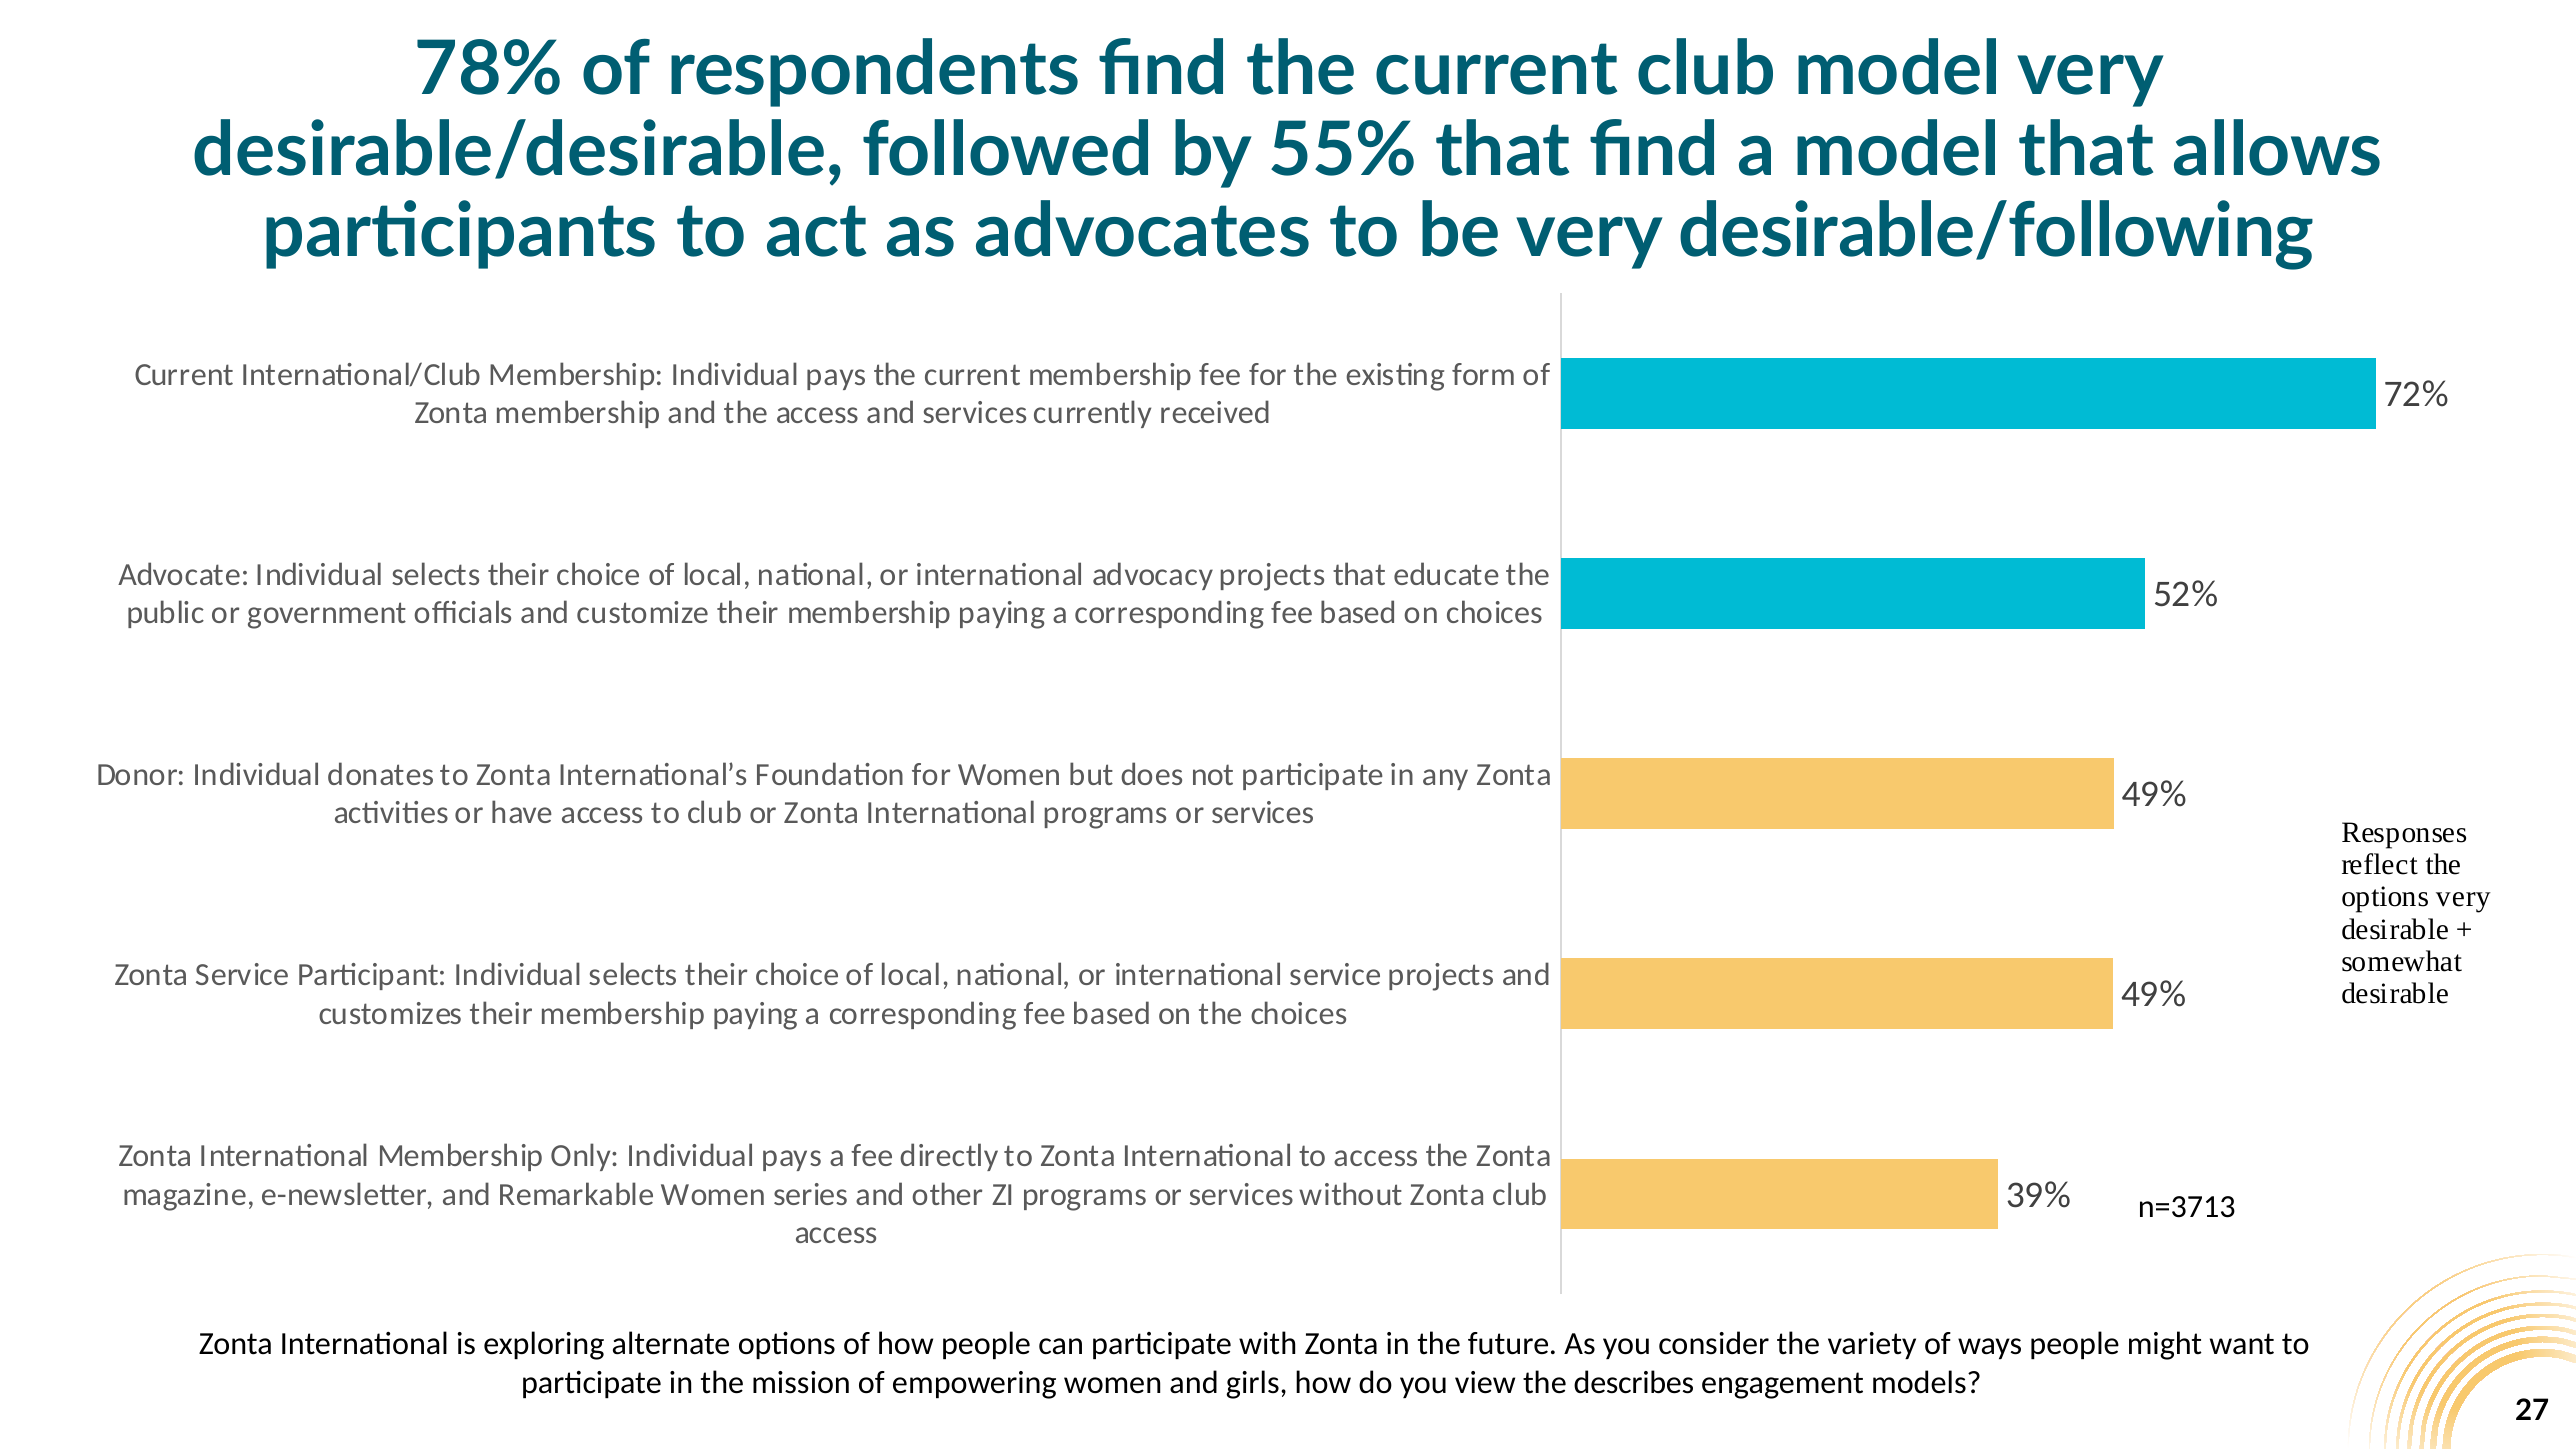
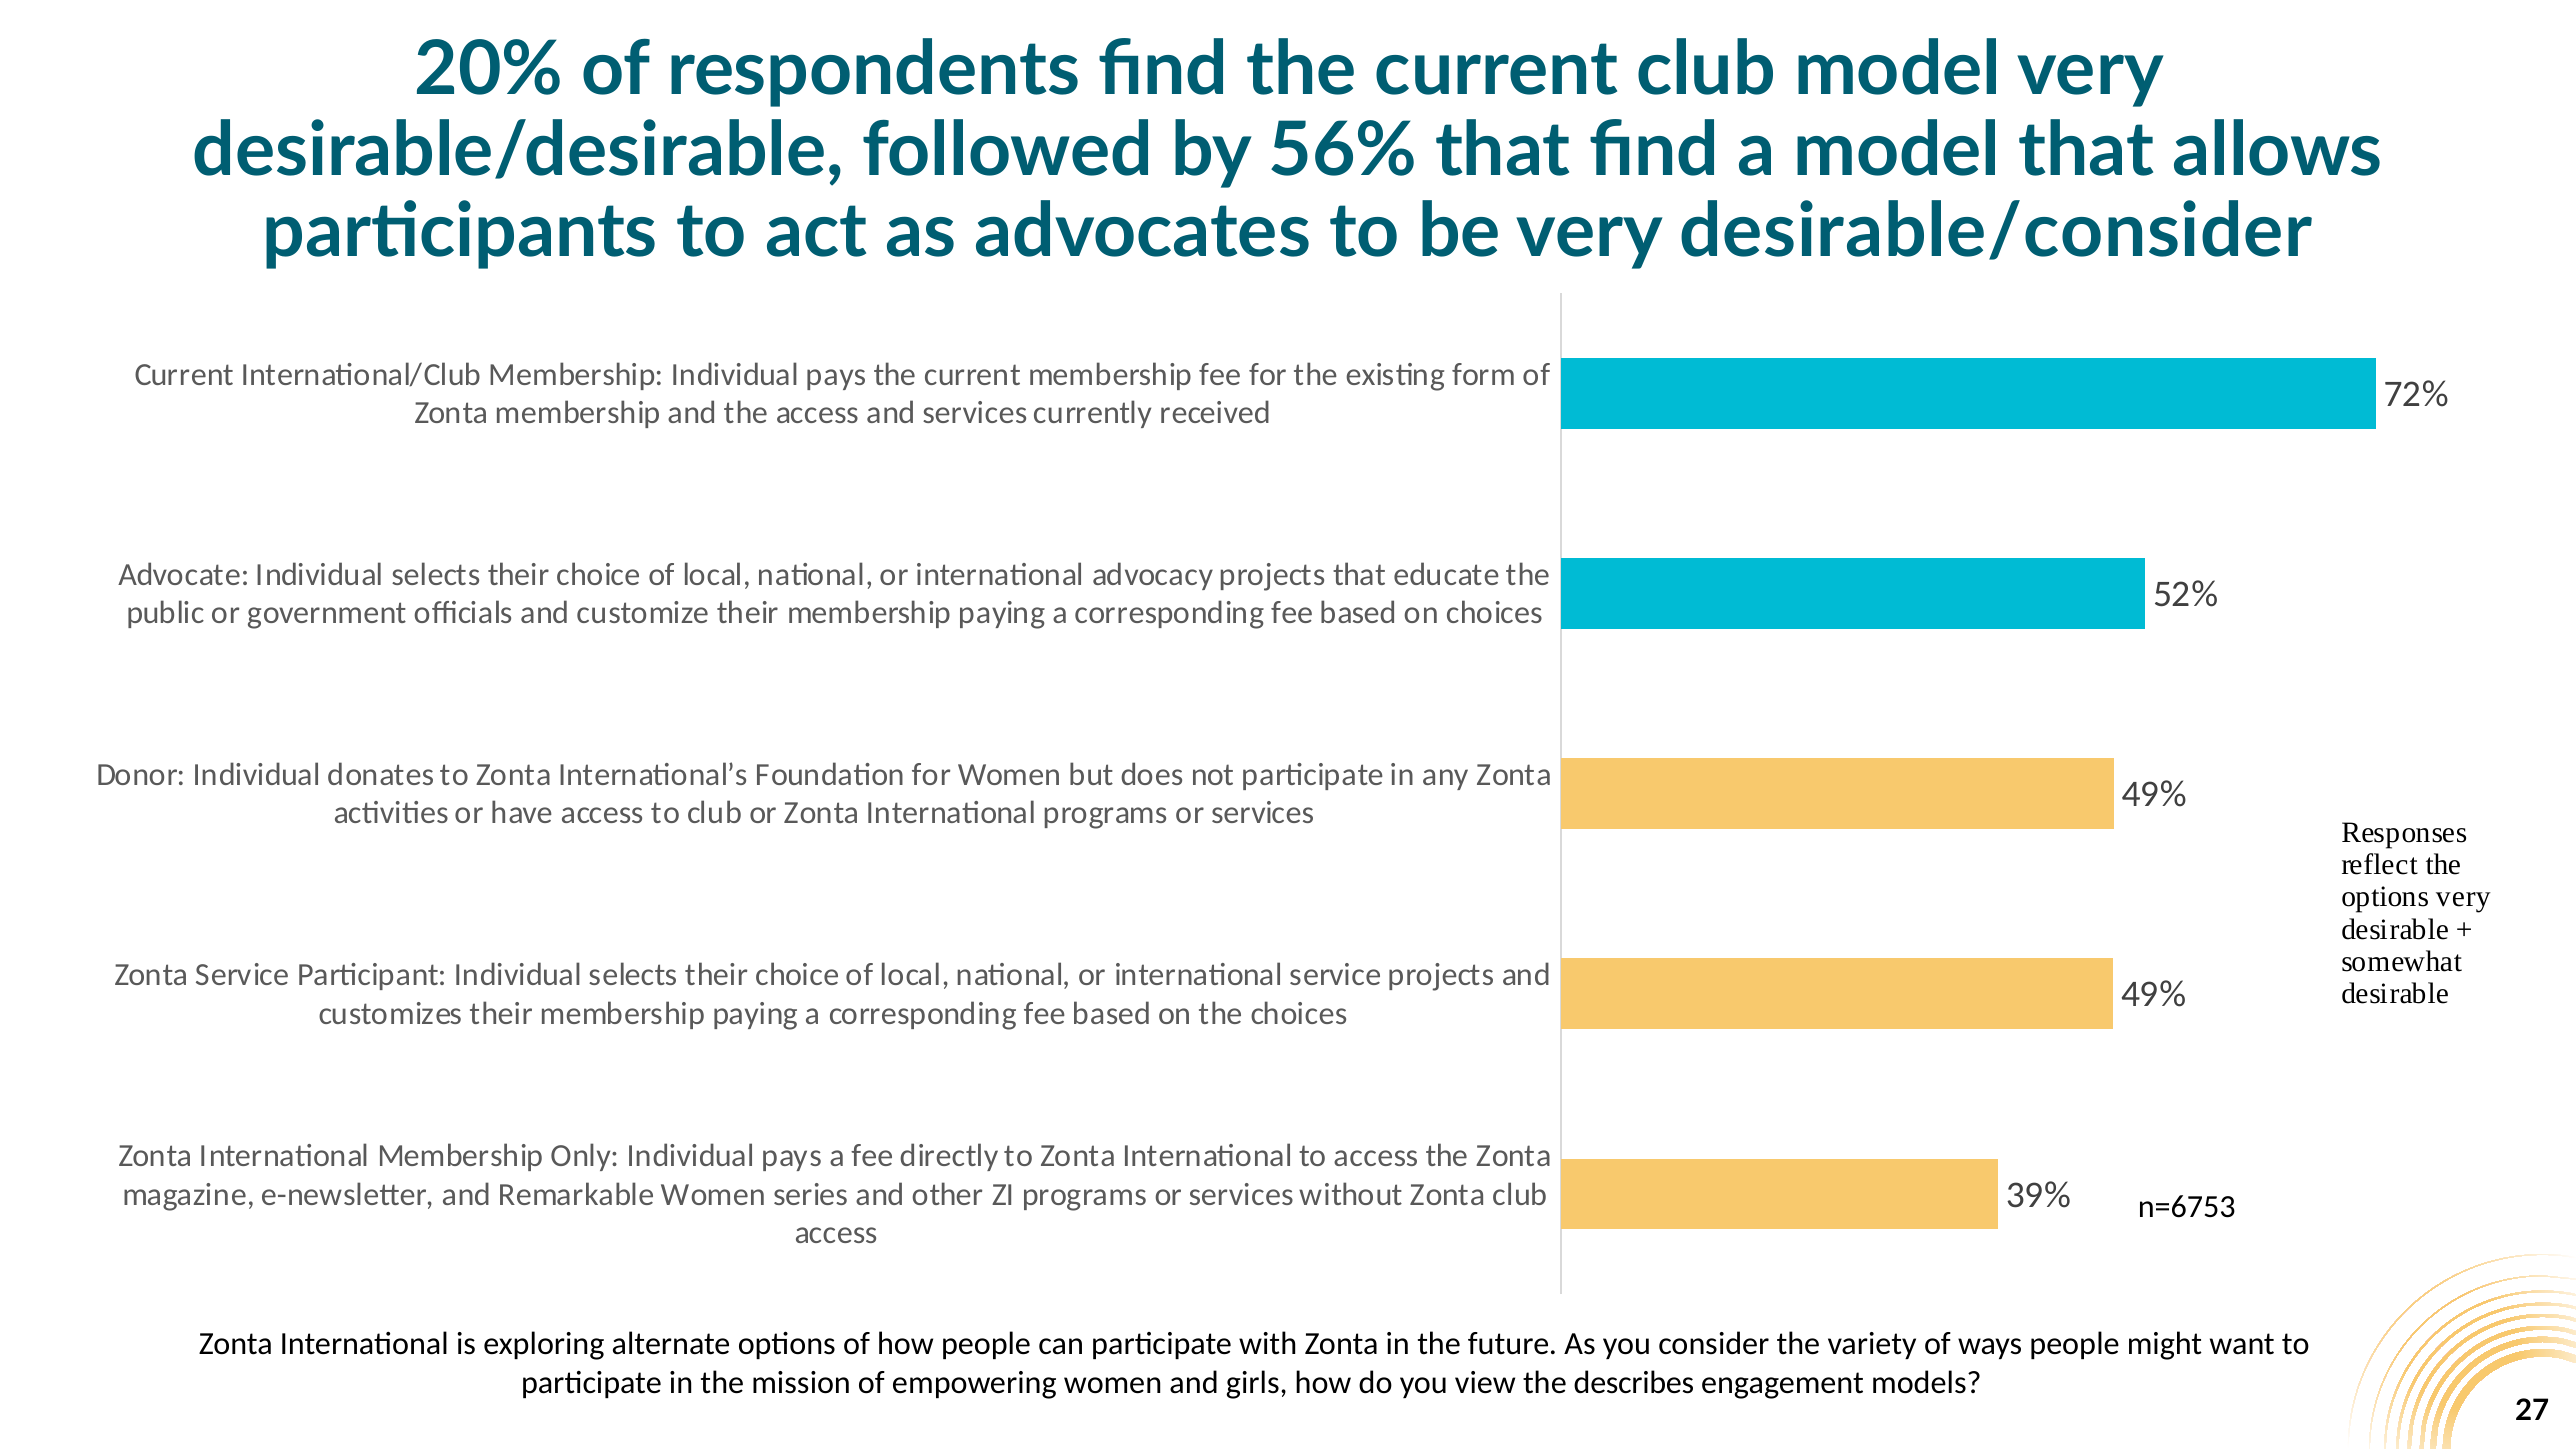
78%: 78% -> 20% (489, 70)
55%: 55% -> 56% (1343, 151)
desirable/following: desirable/following -> desirable/consider (1996, 232)
n=3713: n=3713 -> n=6753 (2187, 1207)
